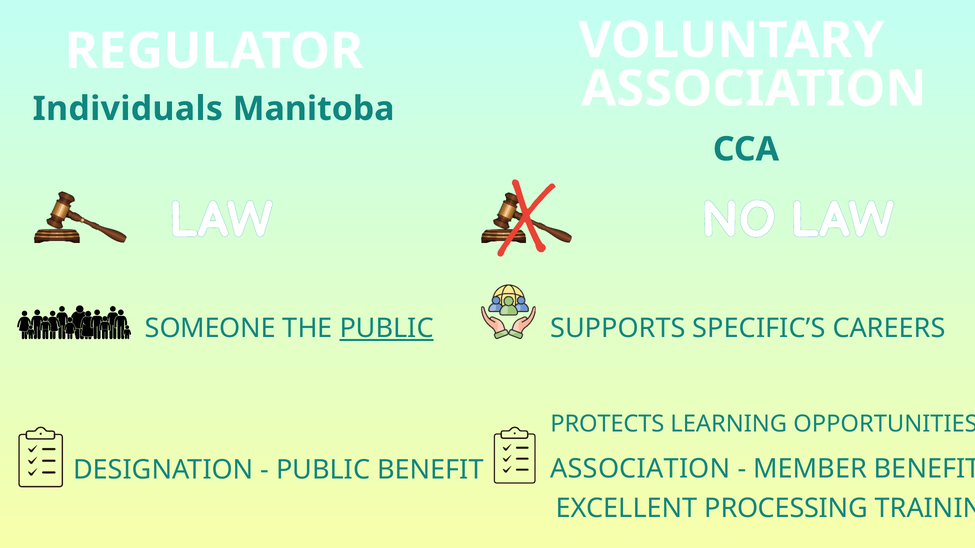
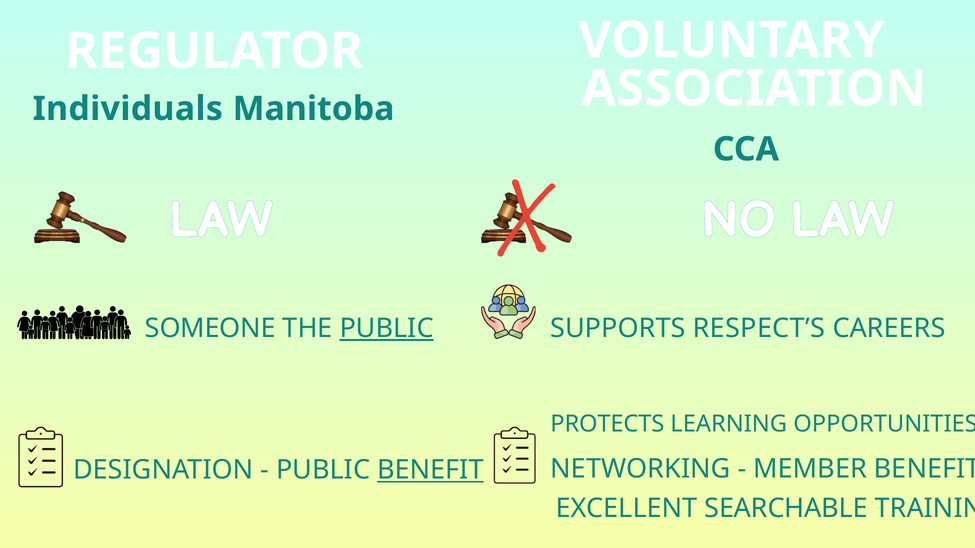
SPECIFIC’S: SPECIFIC’S -> RESPECT’S (759, 329)
ASSOCIATION: ASSOCIATION -> NETWORKING (640, 469)
BENEFIT underline: none -> present (430, 470)
PROCESSING: PROCESSING -> SEARCHABLE (786, 509)
